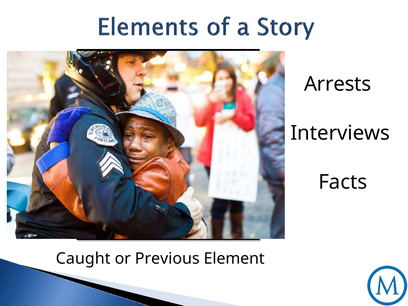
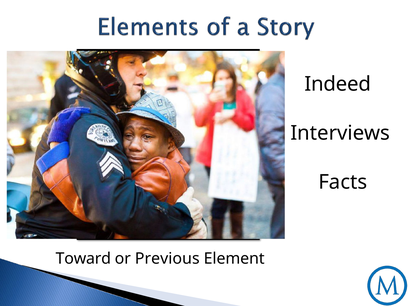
Arrests: Arrests -> Indeed (338, 84)
Caught: Caught -> Toward (83, 259)
